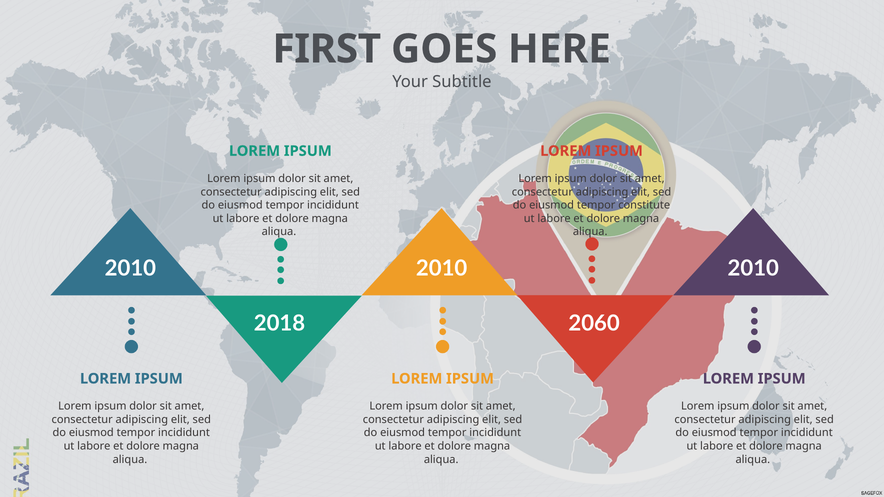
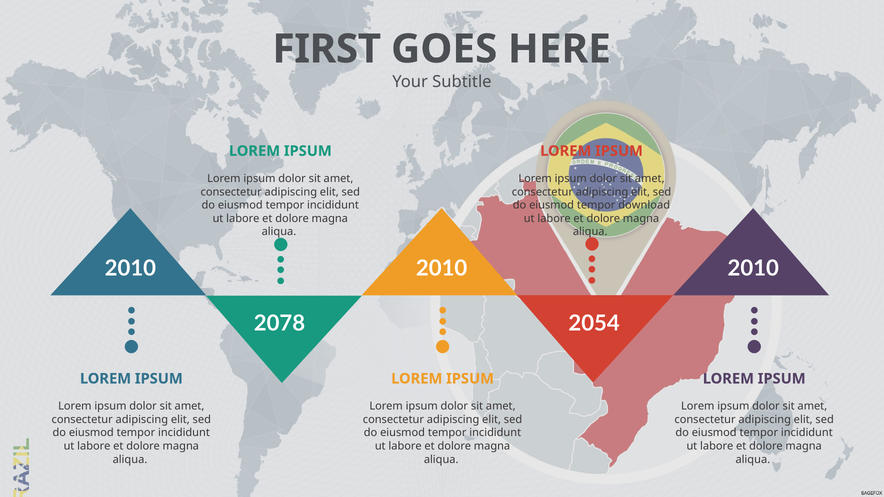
constitute: constitute -> download (644, 205)
2018: 2018 -> 2078 (279, 324)
2060: 2060 -> 2054 (594, 324)
